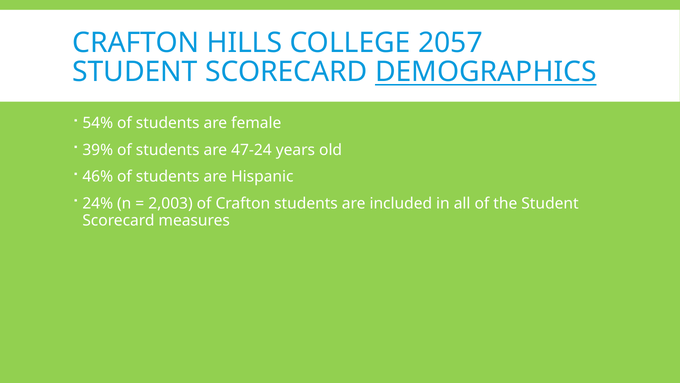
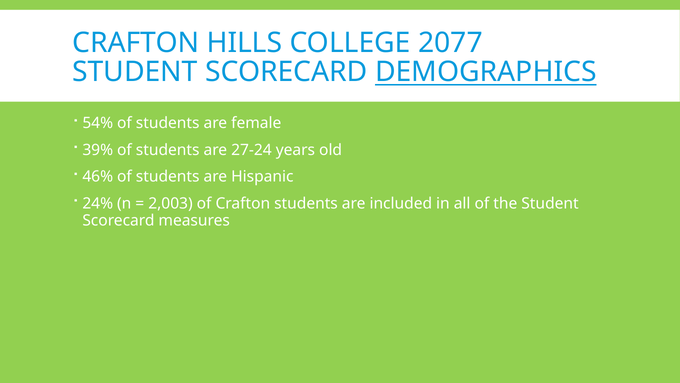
2057: 2057 -> 2077 (450, 43)
47-24: 47-24 -> 27-24 (251, 150)
